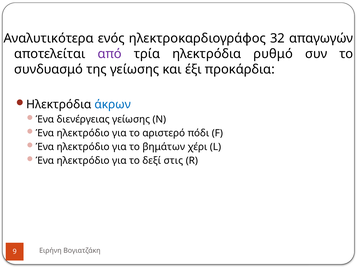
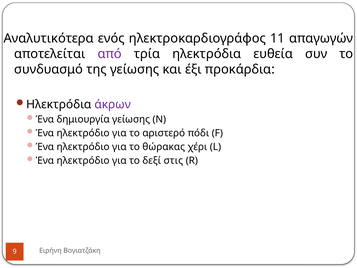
32: 32 -> 11 (277, 38)
ρυθμό: ρυθμό -> ευθεία (273, 54)
άκρων colour: blue -> purple (113, 104)
διενέργειας: διενέργειας -> δημιουργία (83, 119)
βημάτων: βημάτων -> θώρακας (164, 147)
